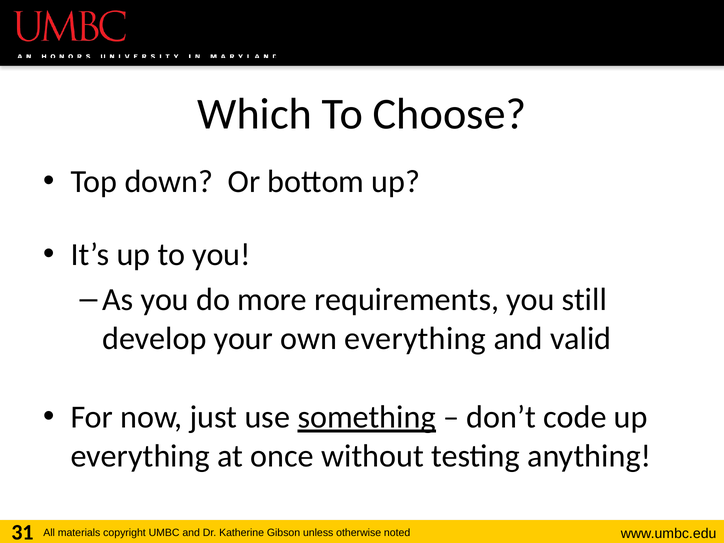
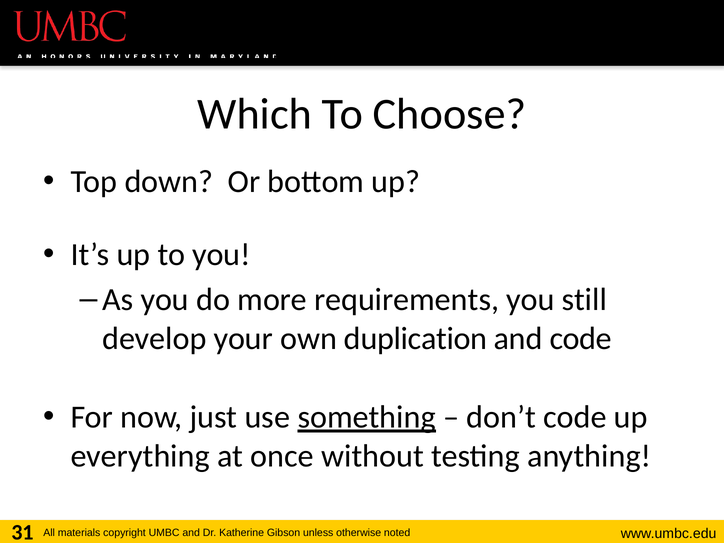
own everything: everything -> duplication (416, 338)
and valid: valid -> code (581, 338)
